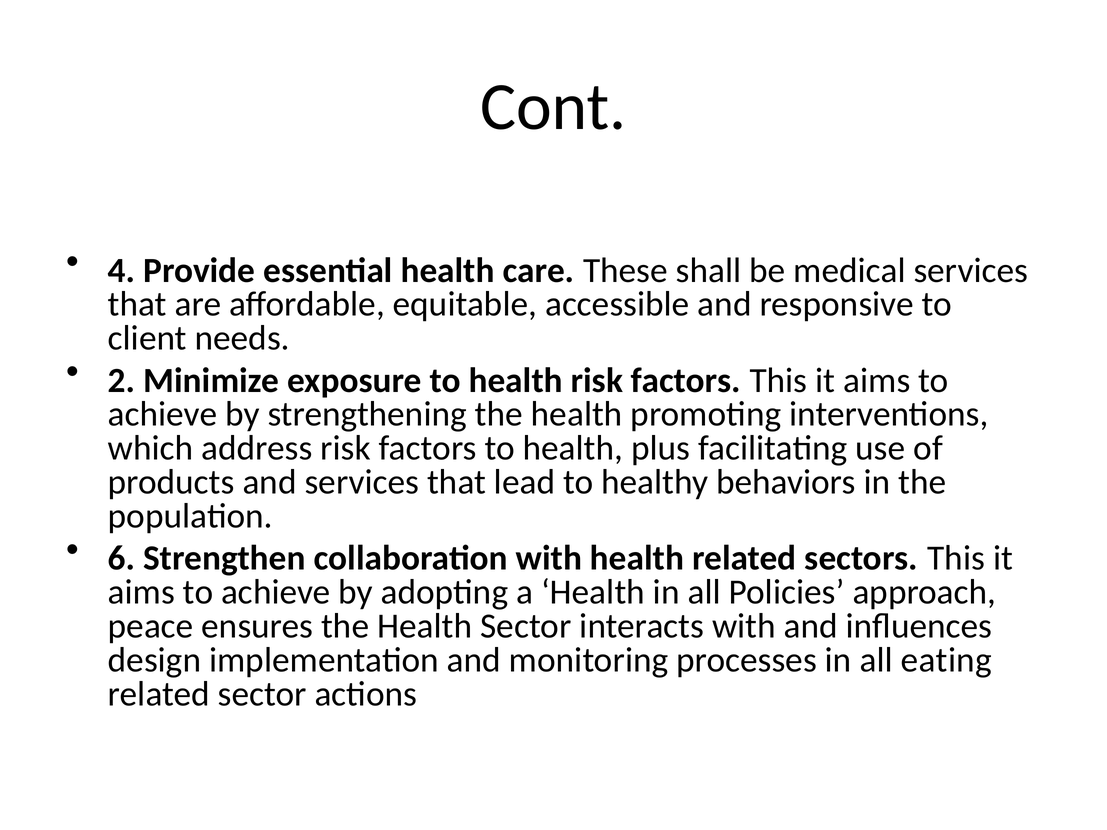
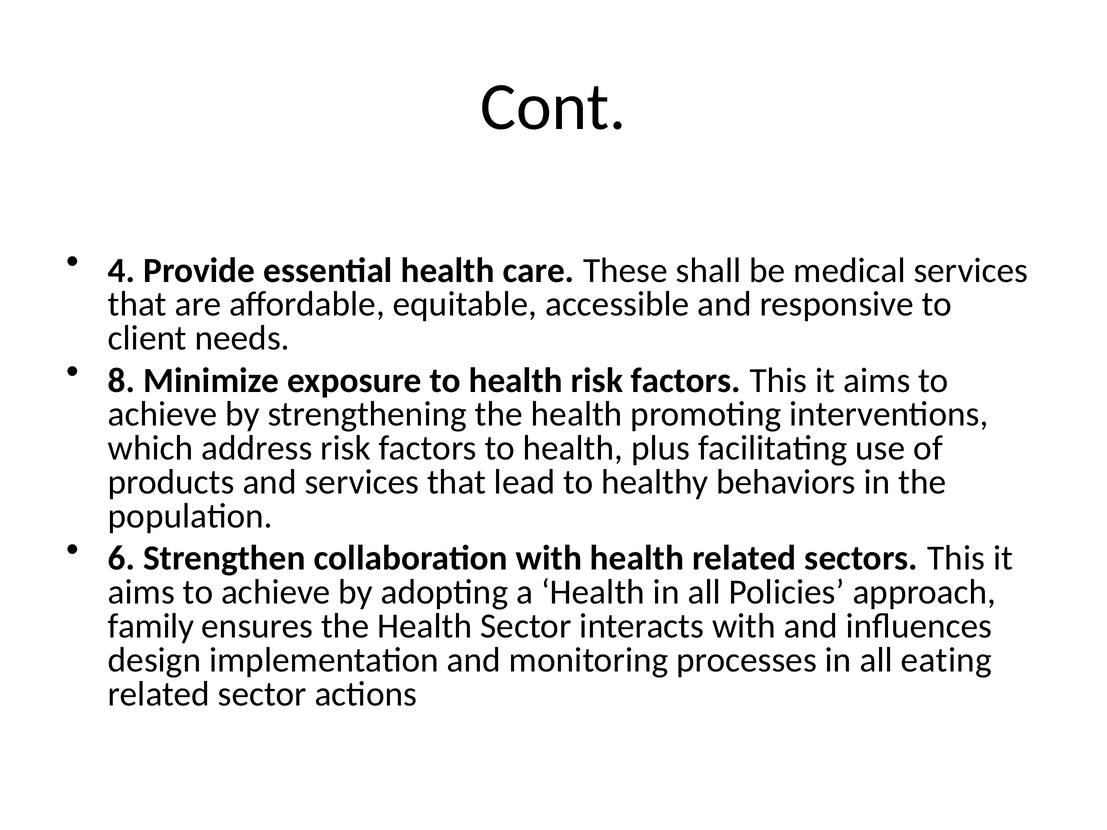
2: 2 -> 8 (122, 381)
peace: peace -> family (151, 626)
